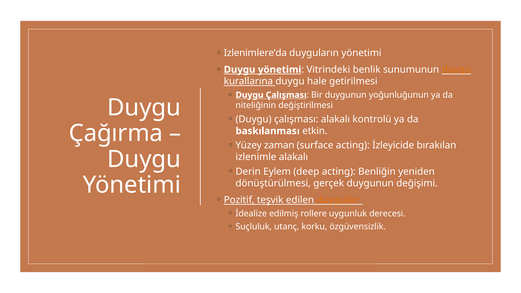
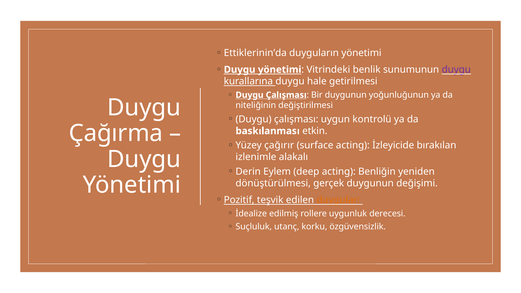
Izlenimlere’da: Izlenimlere’da -> Ettiklerinin’da (255, 53)
duygu colour: orange -> purple (456, 70)
çalışması alakalı: alakalı -> uygun (335, 119)
zaman: zaman -> çağırır (279, 145)
